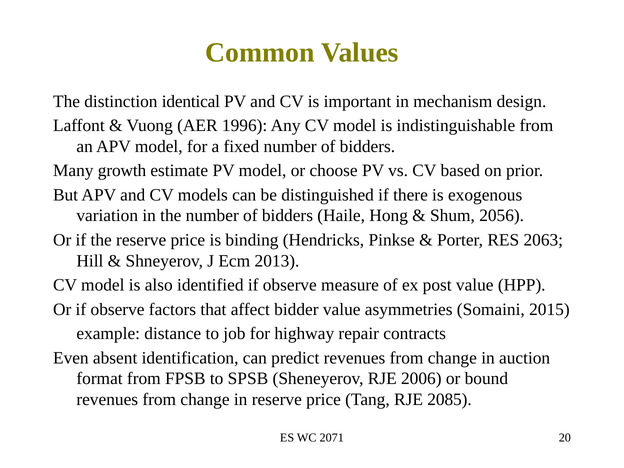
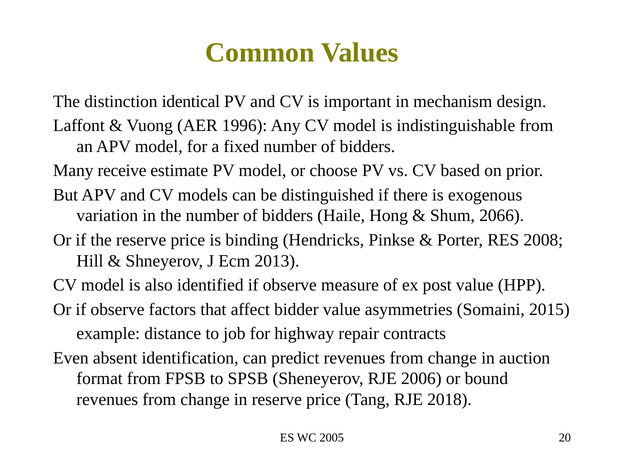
growth: growth -> receive (122, 171)
2056: 2056 -> 2066 (502, 216)
2063: 2063 -> 2008 (543, 240)
2085: 2085 -> 2018 (450, 400)
2071: 2071 -> 2005 (332, 438)
